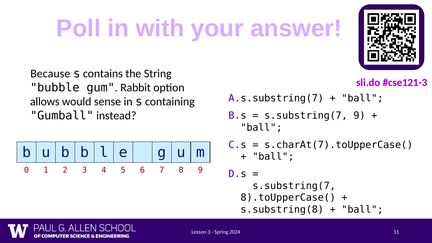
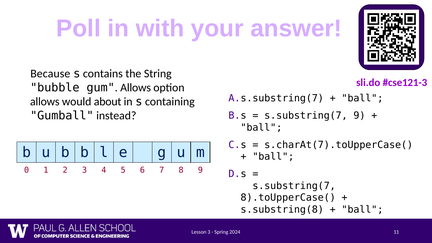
gum Rabbit: Rabbit -> Allows (136, 88)
sense: sense -> about (108, 102)
